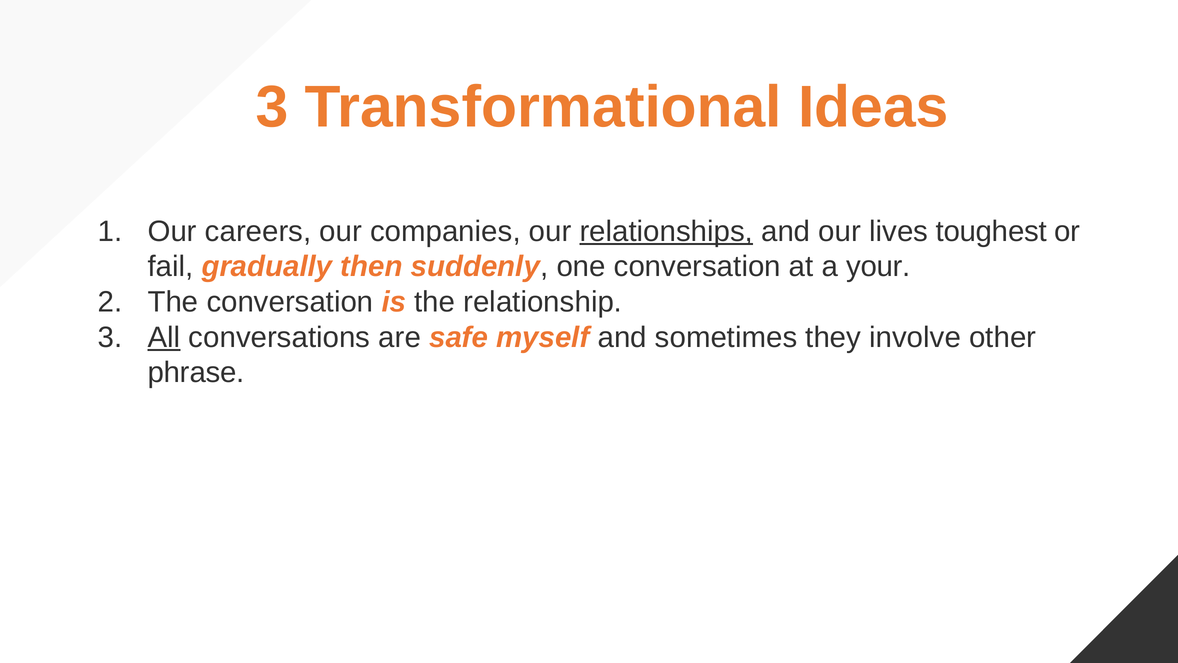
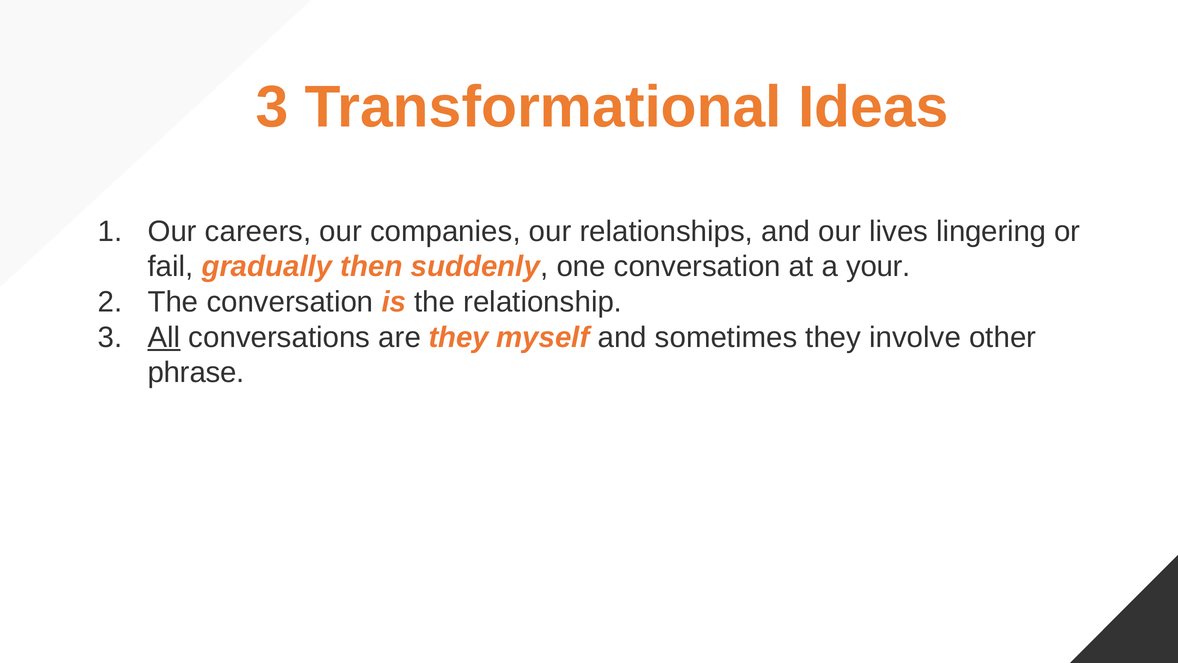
relationships underline: present -> none (666, 231)
toughest: toughest -> lingering (991, 231)
are safe: safe -> they (459, 337)
